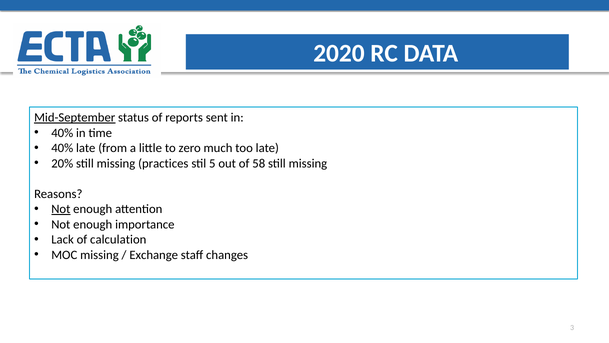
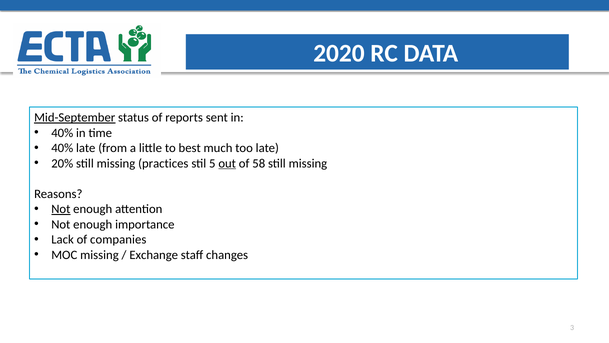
zero: zero -> best (190, 148)
out underline: none -> present (227, 163)
calculation: calculation -> companies (118, 239)
